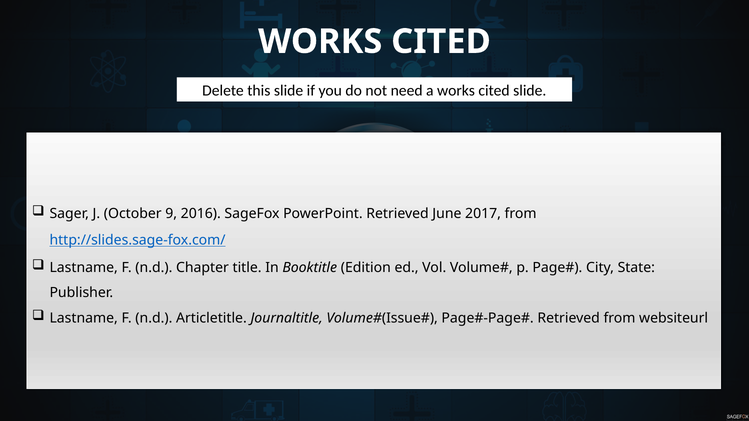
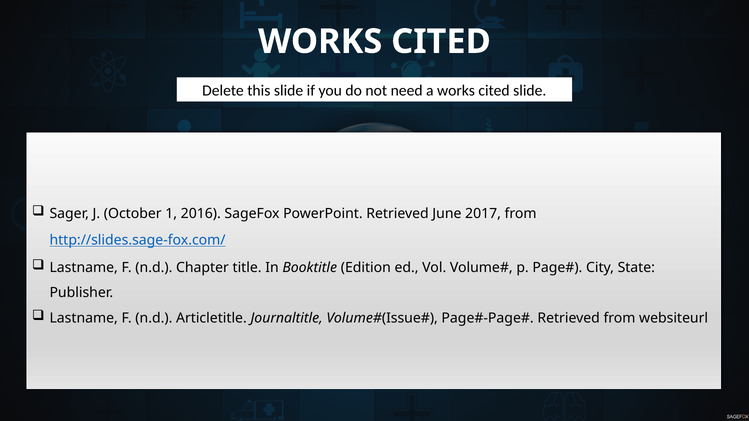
9: 9 -> 1 (171, 214)
